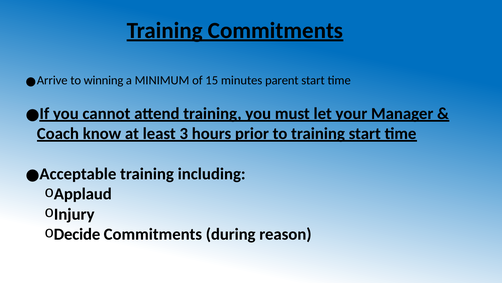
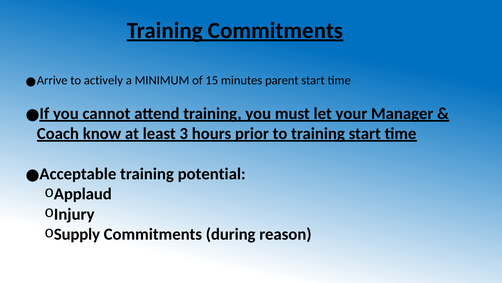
winning: winning -> actively (103, 80)
including: including -> potential (212, 174)
Decide: Decide -> Supply (77, 234)
